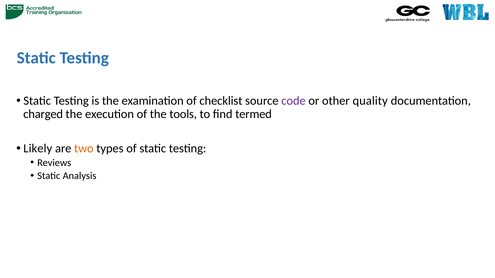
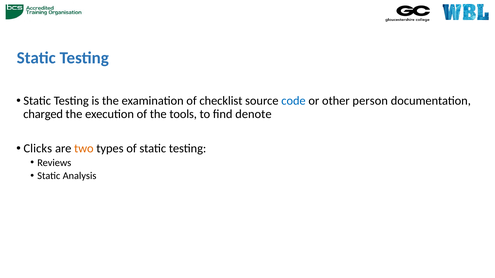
code colour: purple -> blue (293, 101)
quality: quality -> person (370, 101)
termed: termed -> denote (253, 114)
Likely: Likely -> Clicks (38, 149)
